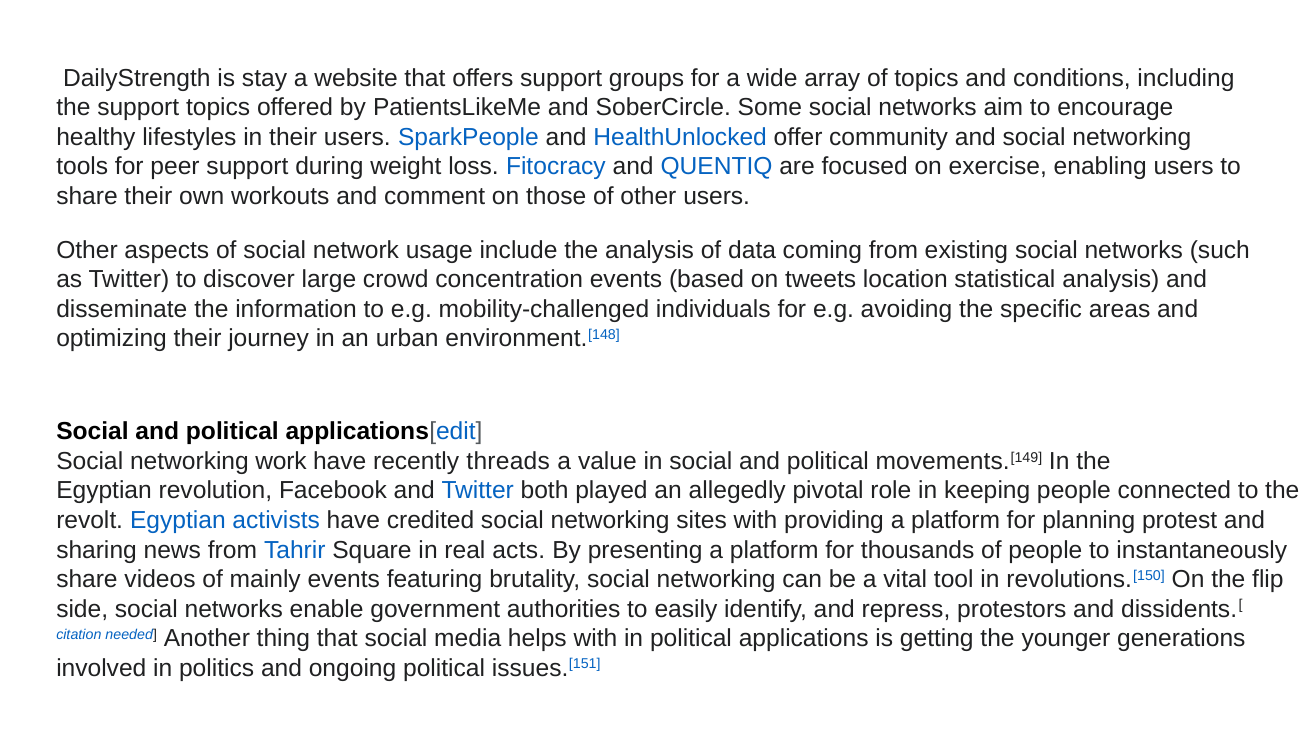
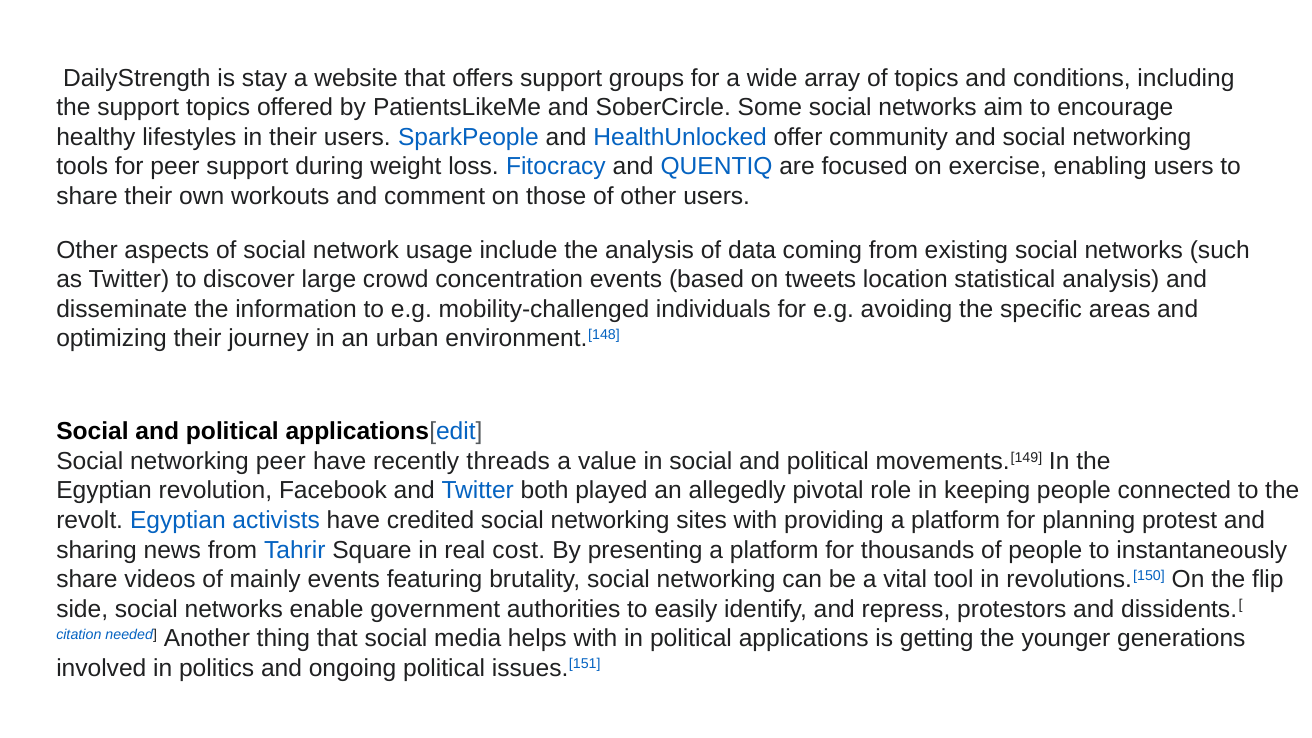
networking work: work -> peer (281, 461)
acts: acts -> cost (519, 550)
